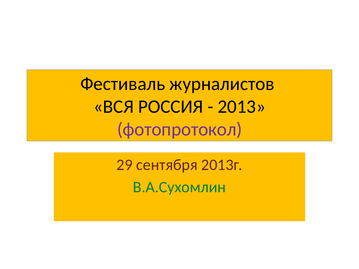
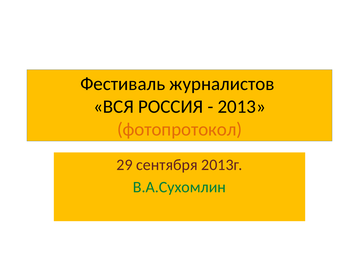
фотопротокол colour: purple -> orange (180, 130)
